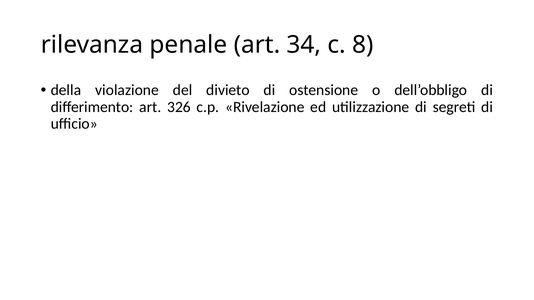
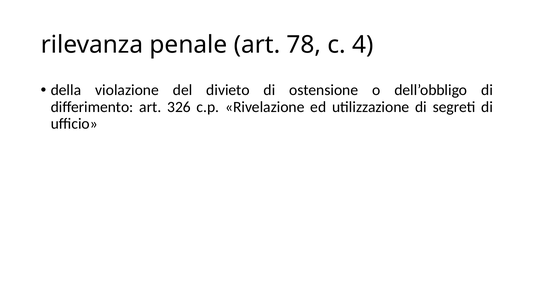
34: 34 -> 78 (304, 45)
8: 8 -> 4 (363, 45)
